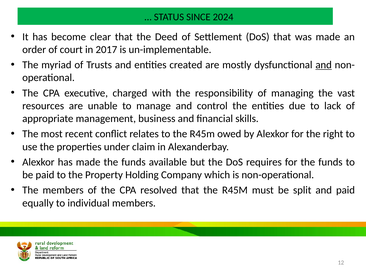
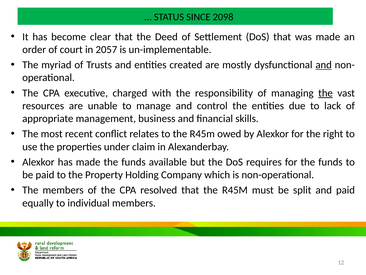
2024: 2024 -> 2098 (223, 17)
2017: 2017 -> 2057 (106, 50)
the underline: none -> present (326, 93)
